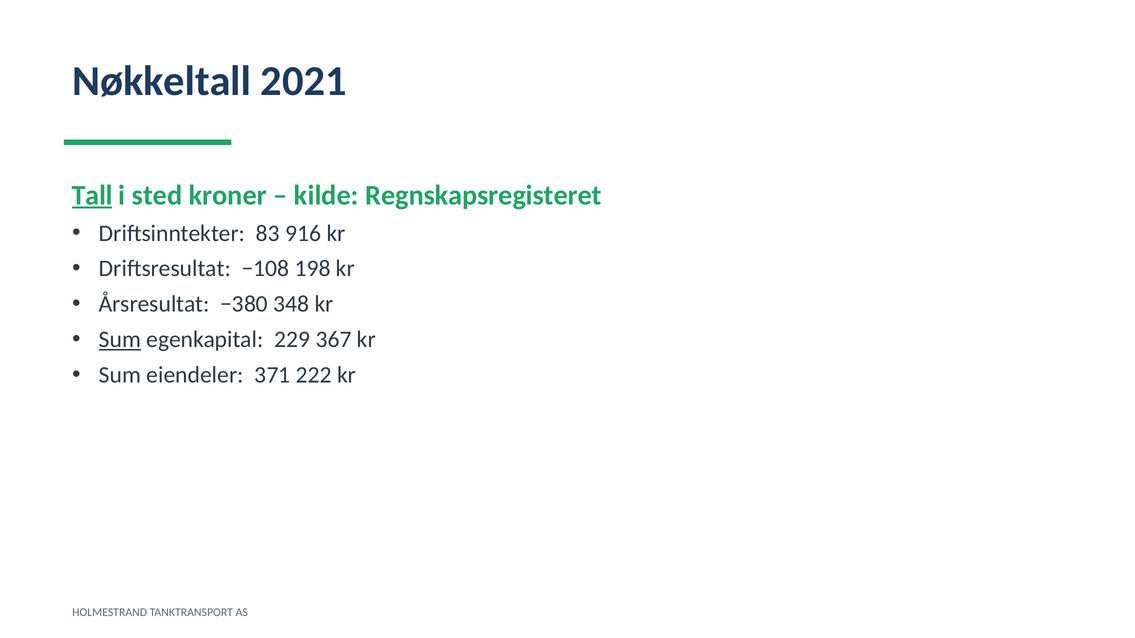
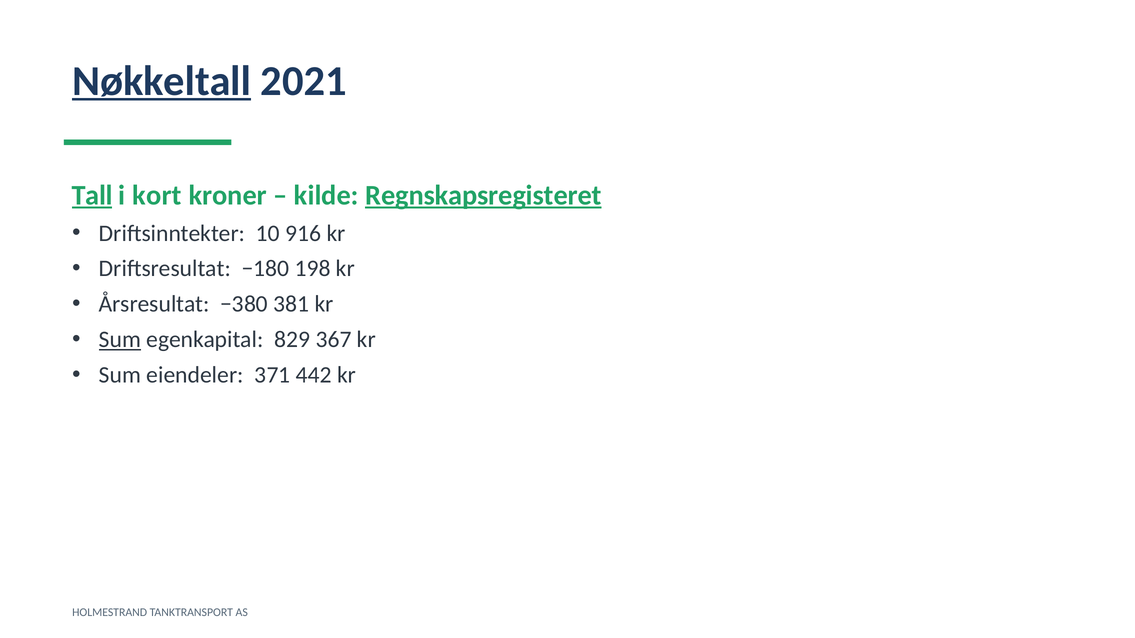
Nøkkeltall underline: none -> present (162, 81)
sted: sted -> kort (157, 195)
Regnskapsregisteret underline: none -> present (483, 195)
83: 83 -> 10 (268, 233)
−108: −108 -> −180 (265, 269)
348: 348 -> 381 (291, 304)
229: 229 -> 829 (292, 340)
222: 222 -> 442 (314, 375)
